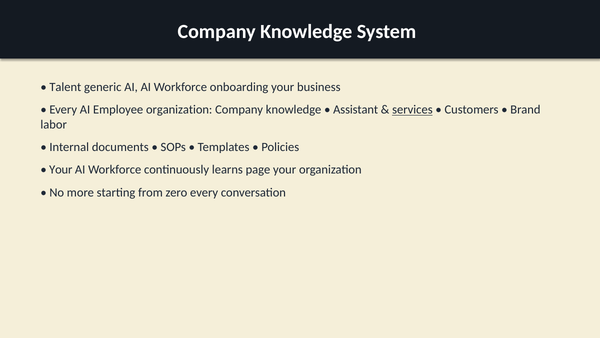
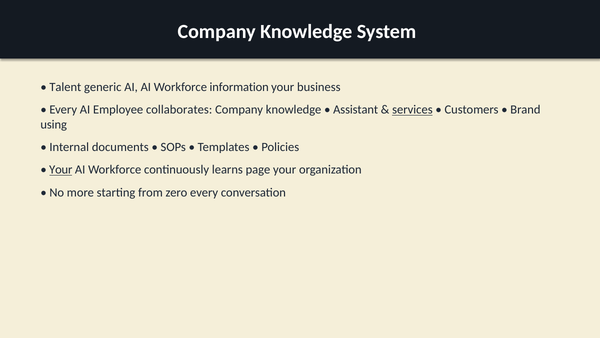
onboarding: onboarding -> information (239, 87)
Employee organization: organization -> collaborates (179, 110)
labor: labor -> using (54, 125)
Your underline: none -> present (61, 170)
